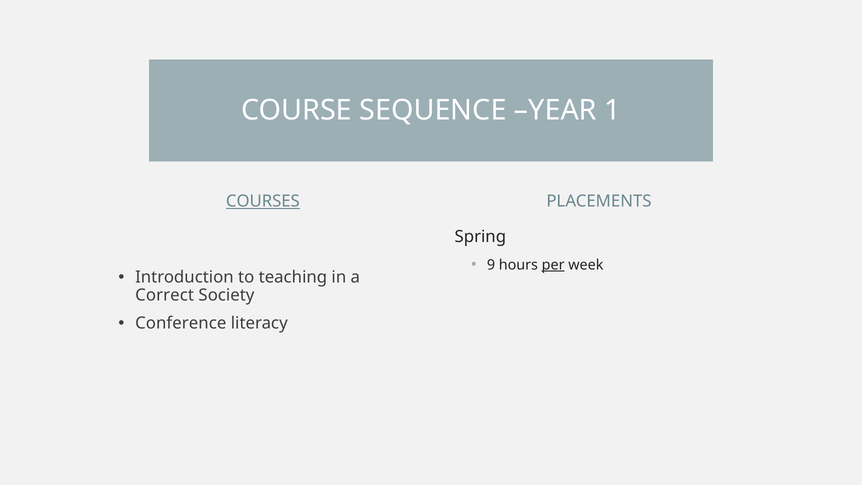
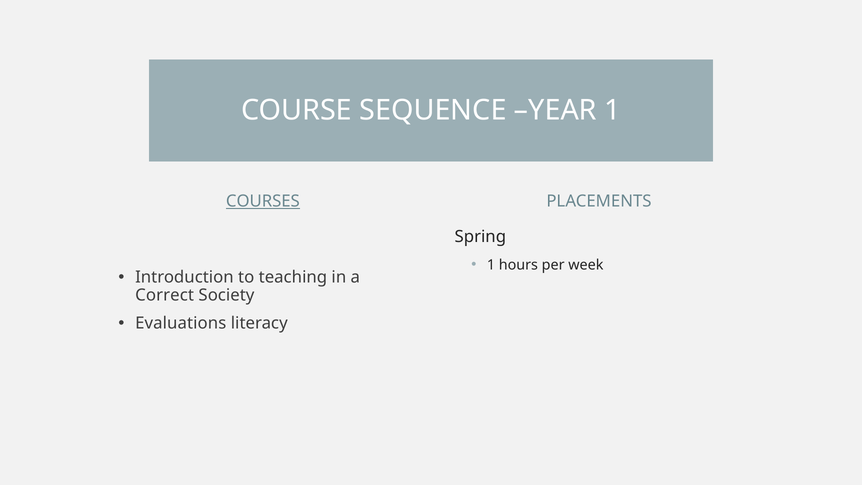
9: 9 -> 1 (491, 265)
per underline: present -> none (553, 265)
Conference: Conference -> Evaluations (181, 323)
